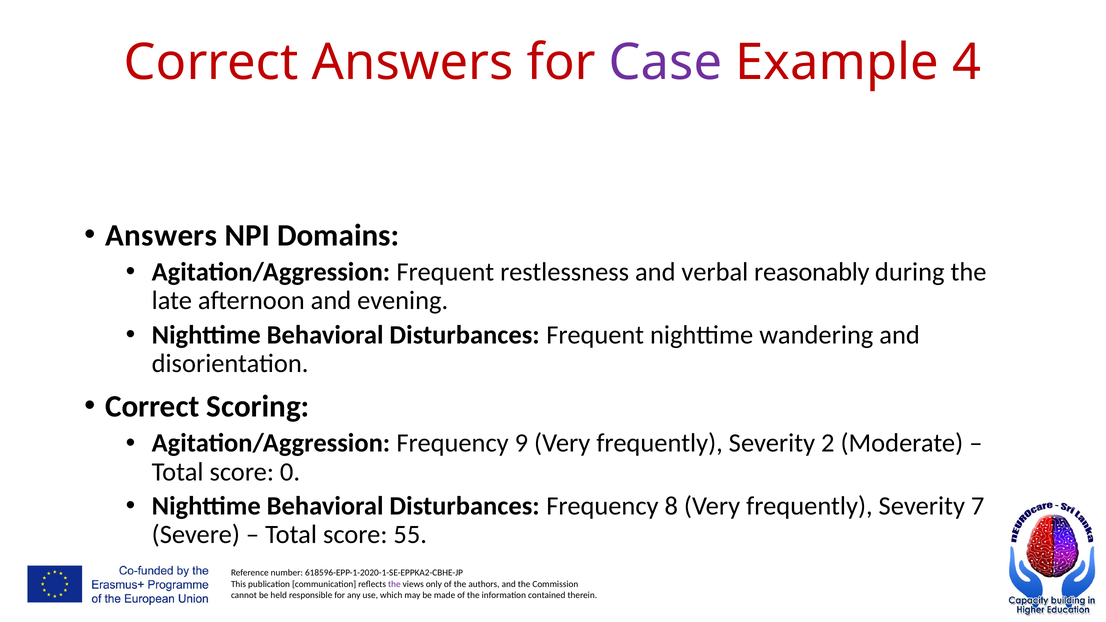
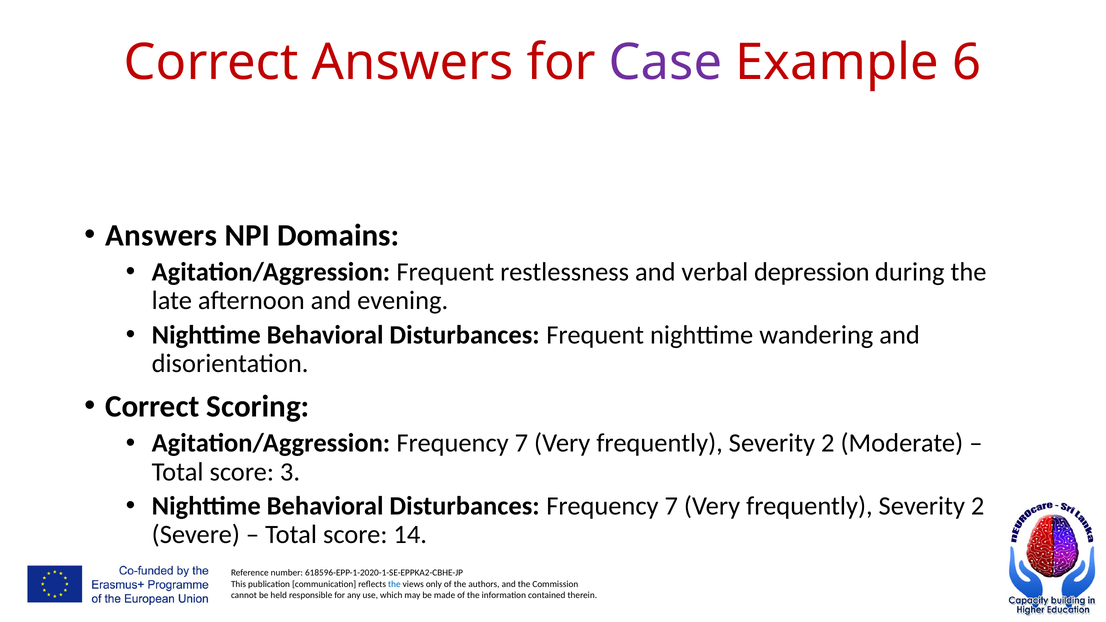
4: 4 -> 6 (967, 63)
reasonably: reasonably -> depression (812, 272)
Agitation/Aggression Frequency 9: 9 -> 7 (521, 443)
0: 0 -> 3 (290, 472)
Disturbances Frequency 8: 8 -> 7 (671, 506)
7: 7 -> 2 (978, 506)
55: 55 -> 14 (410, 535)
the colour: purple -> blue (394, 584)
